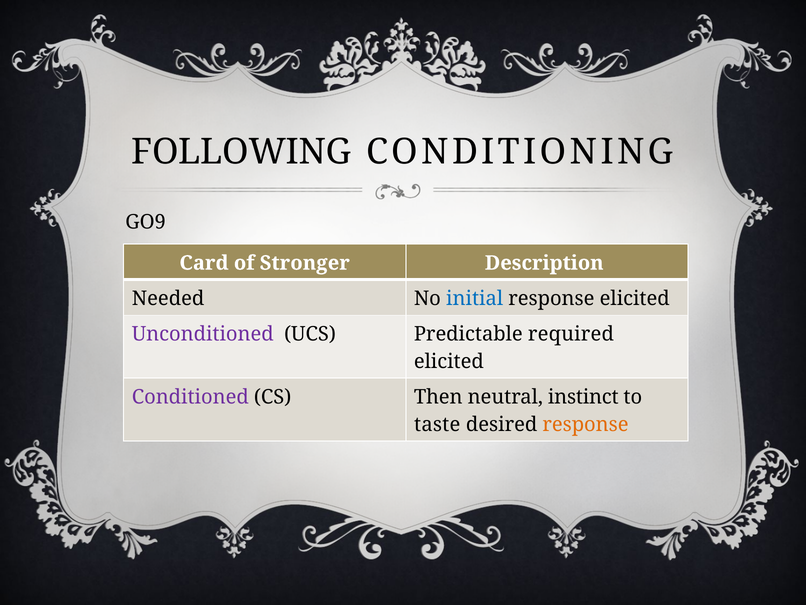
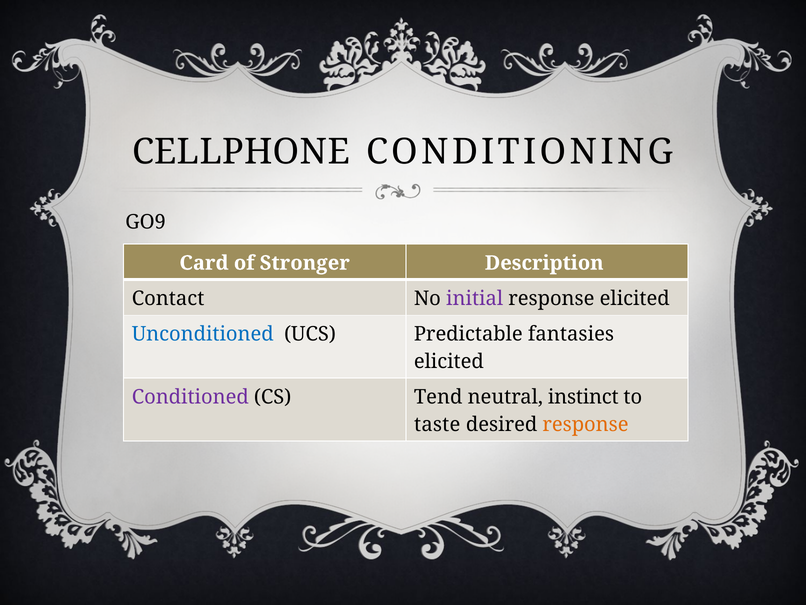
FOLLOWING: FOLLOWING -> CELLPHONE (241, 152)
Needed: Needed -> Contact (168, 298)
initial colour: blue -> purple (475, 298)
Unconditioned colour: purple -> blue (203, 334)
required: required -> fantasies (571, 334)
Then: Then -> Tend (438, 397)
